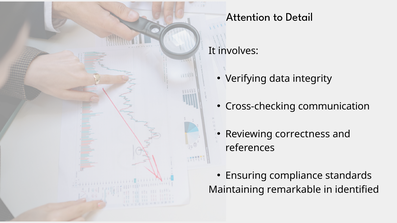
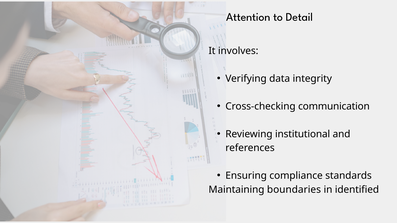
correctness: correctness -> institutional (303, 134)
remarkable: remarkable -> boundaries (294, 190)
